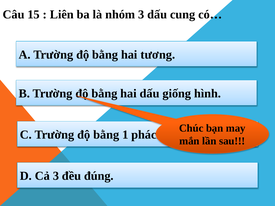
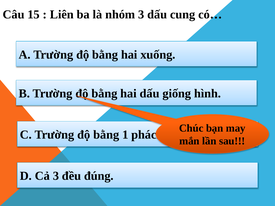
tương: tương -> xuống (158, 55)
